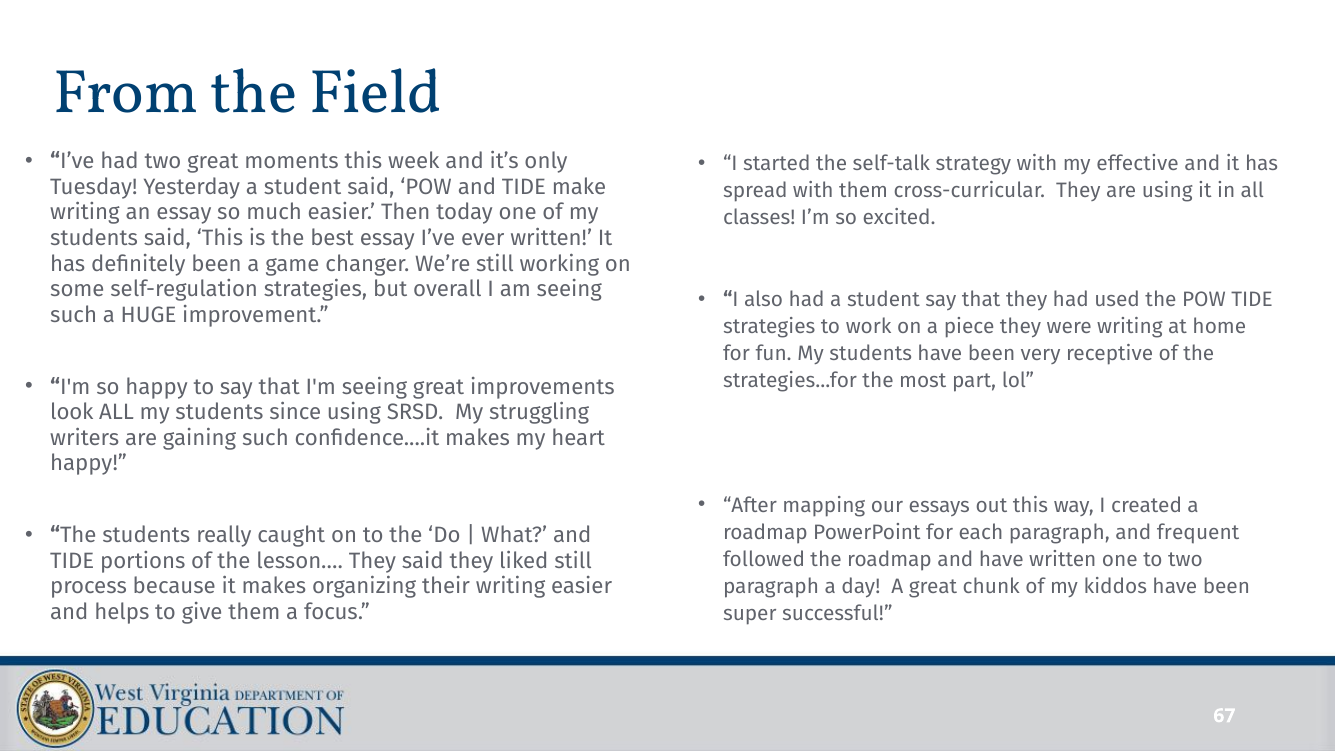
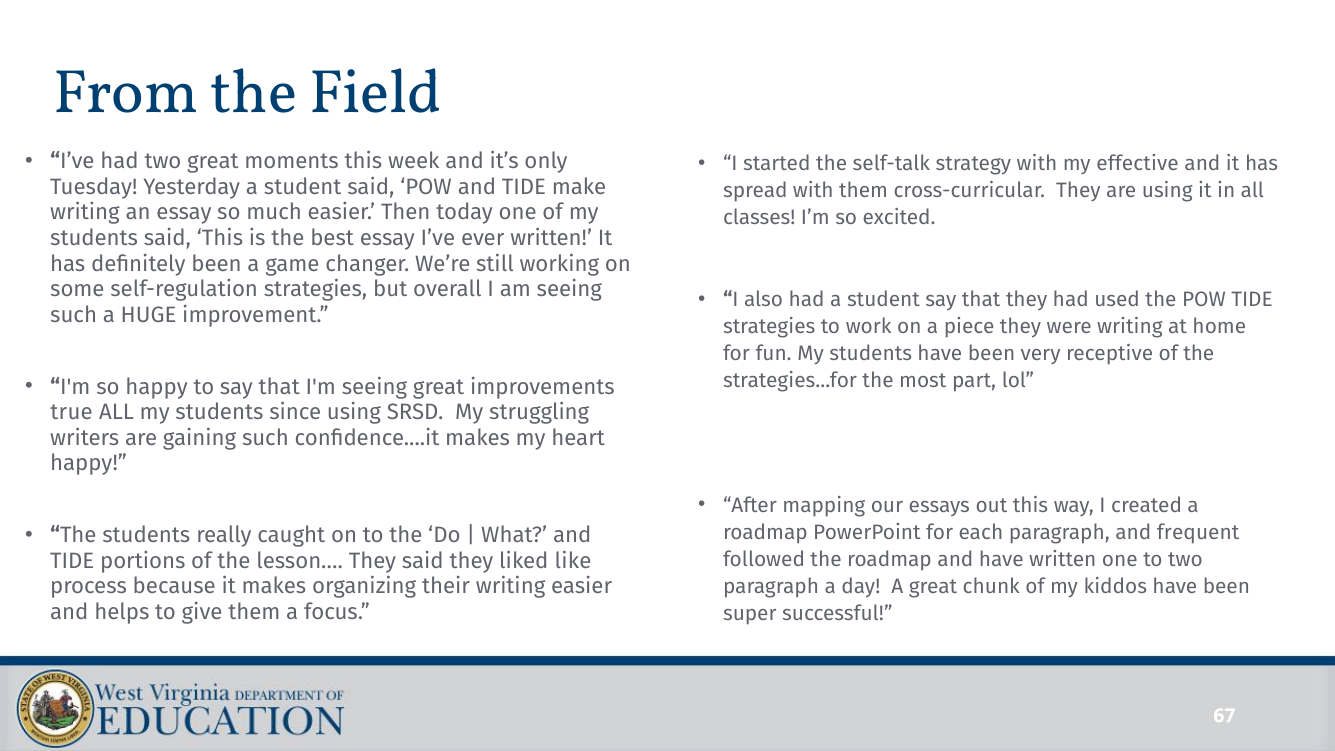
look: look -> true (72, 412)
liked still: still -> like (573, 561)
